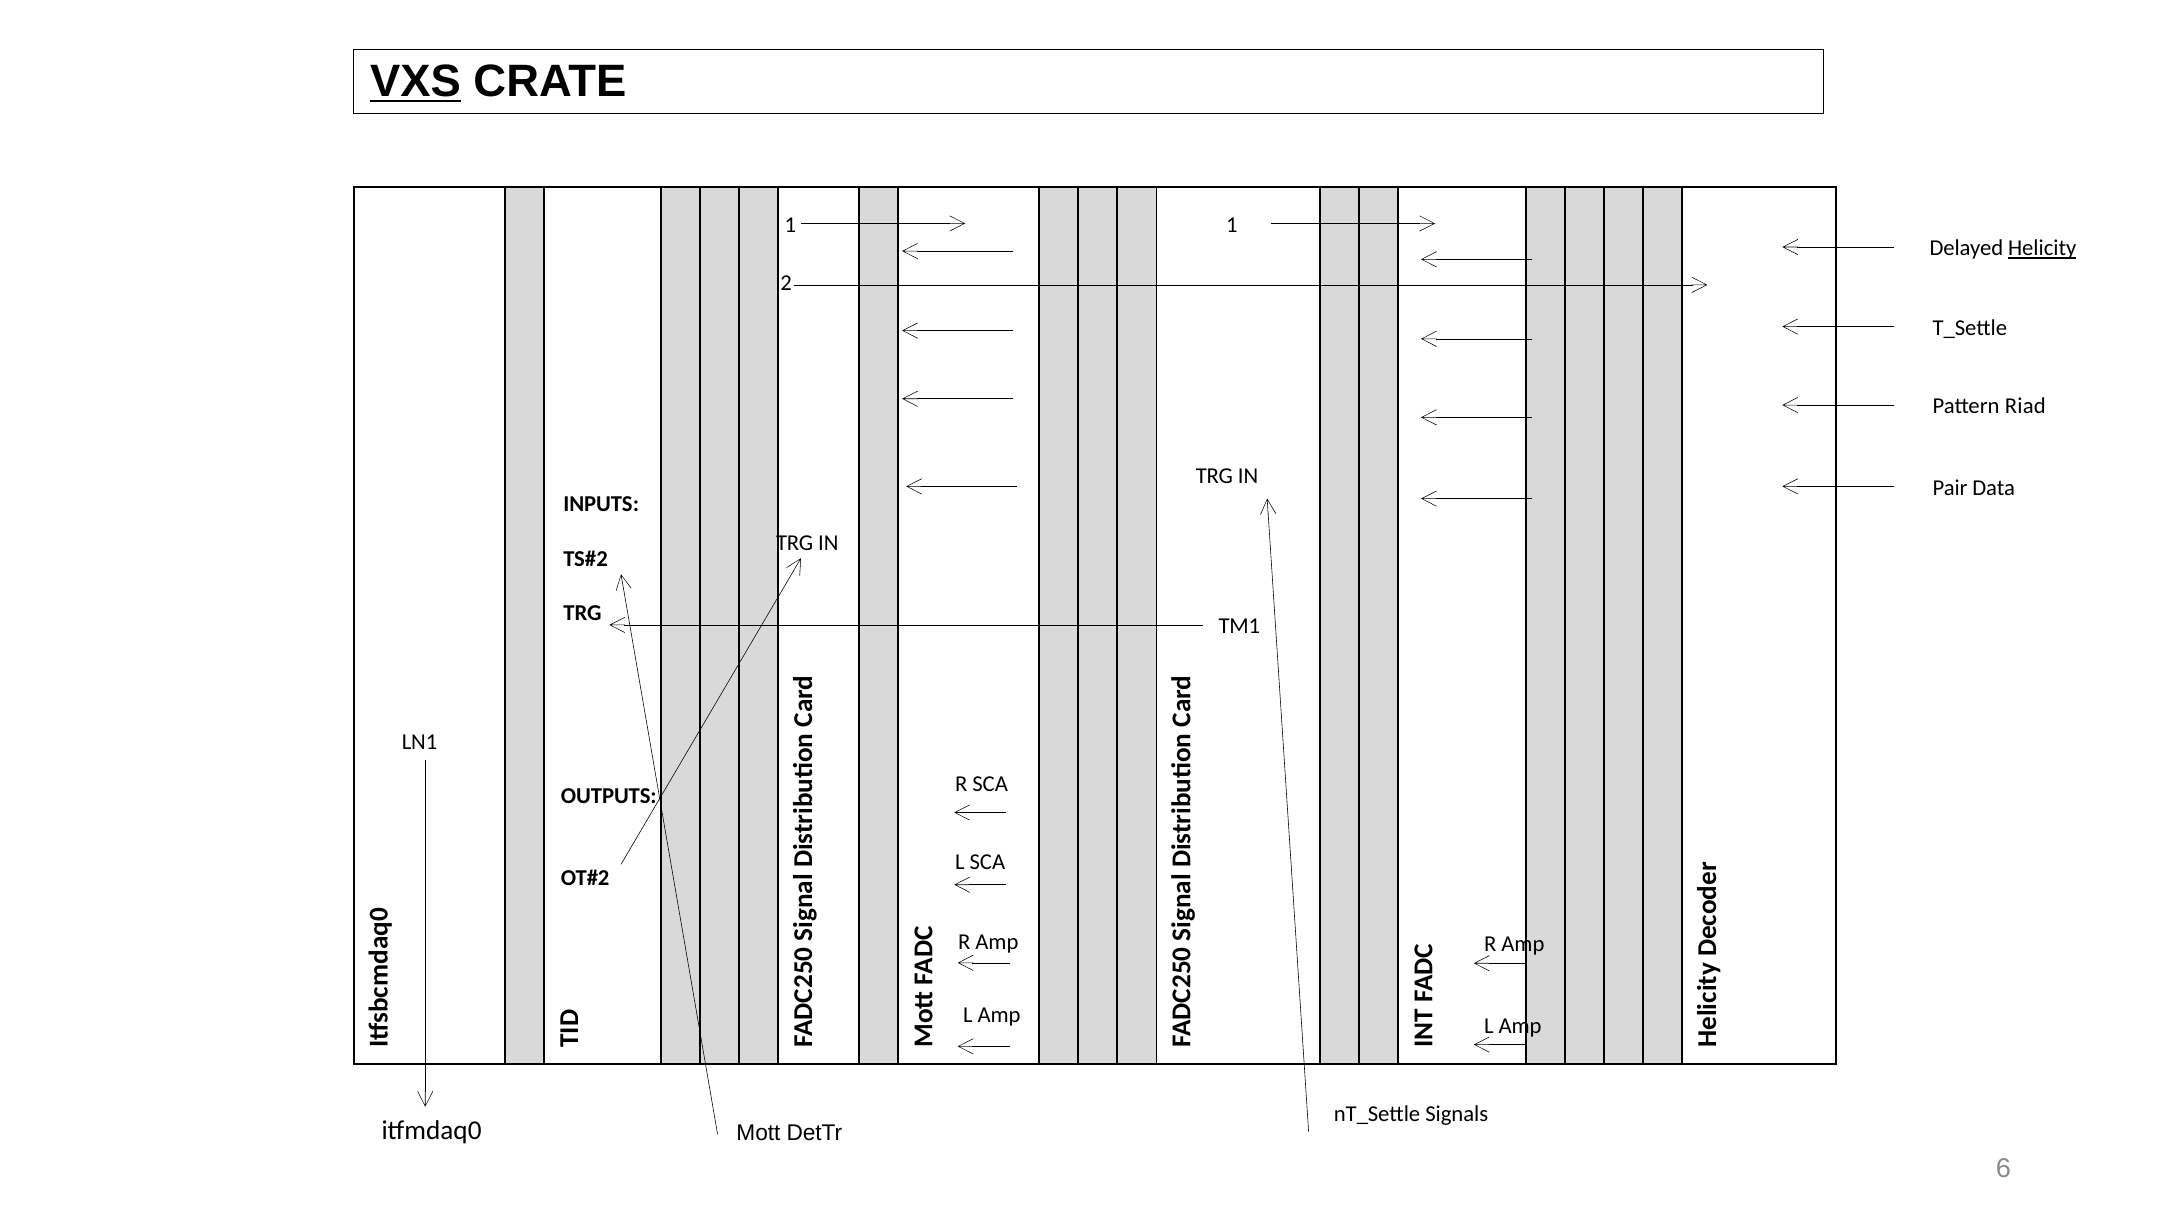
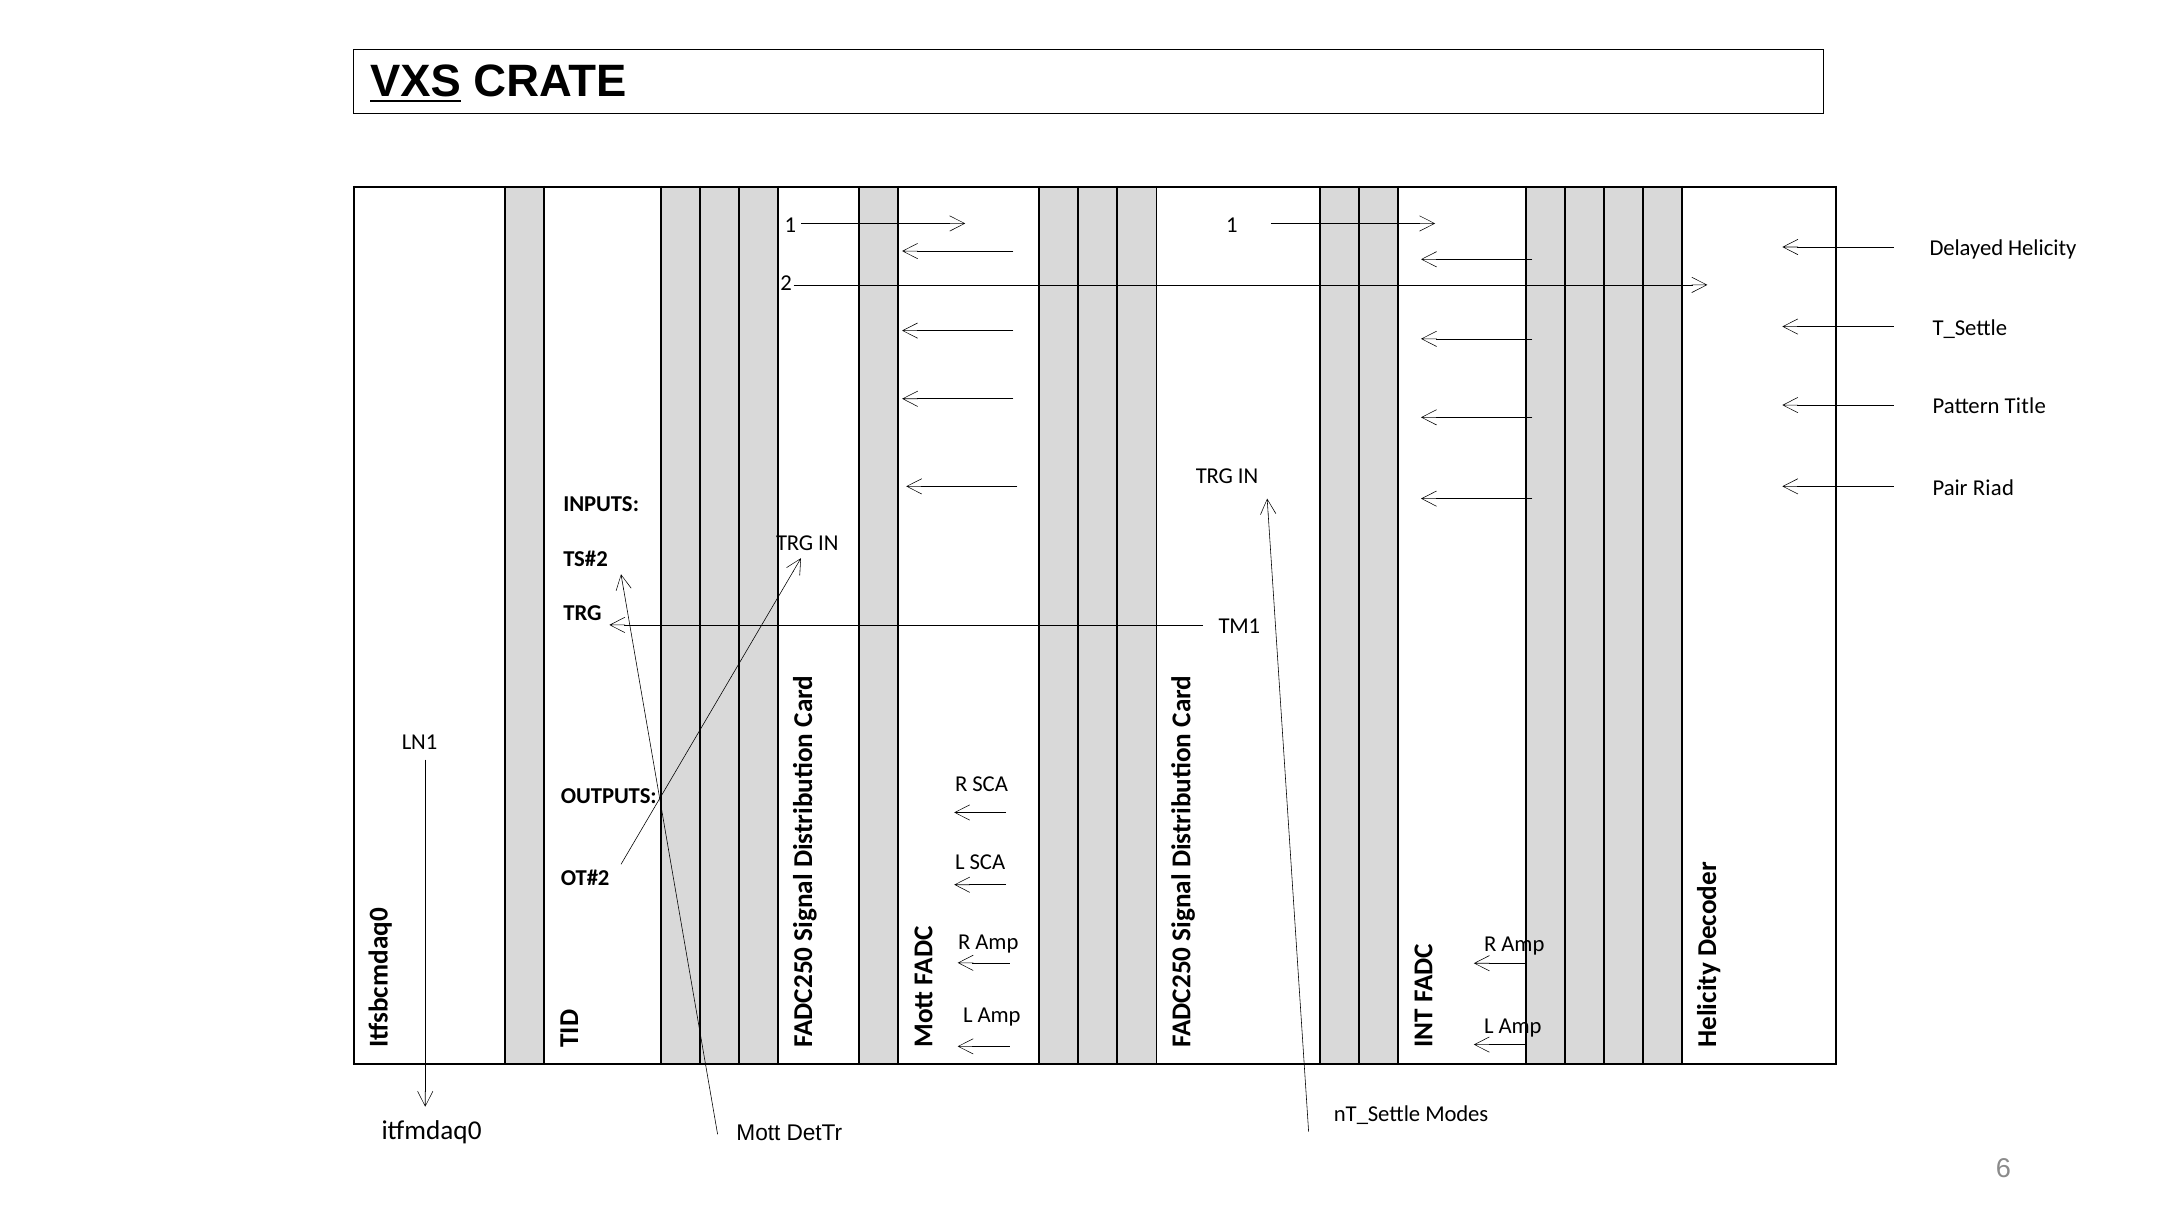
Helicity underline: present -> none (2042, 248)
Riad: Riad -> Title (2025, 406)
Data: Data -> Riad (1993, 488)
Signals: Signals -> Modes (1457, 1115)
